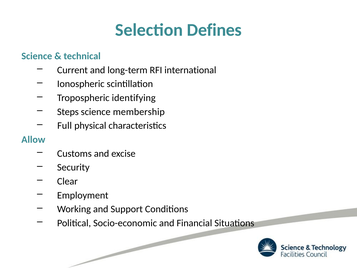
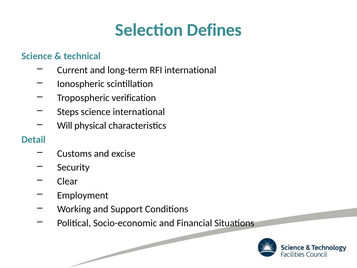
identifying: identifying -> verification (134, 98)
science membership: membership -> international (139, 112)
Full: Full -> Will (65, 126)
Allow: Allow -> Detail (33, 139)
